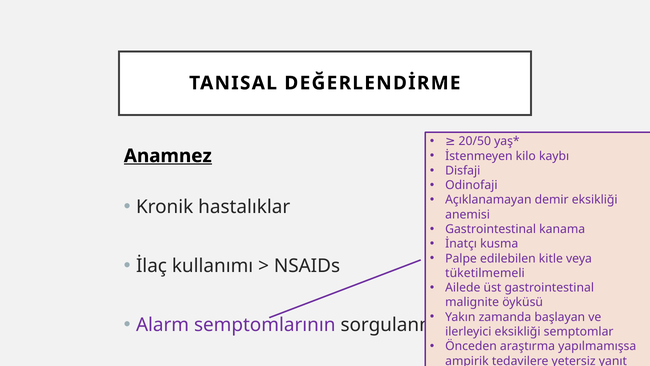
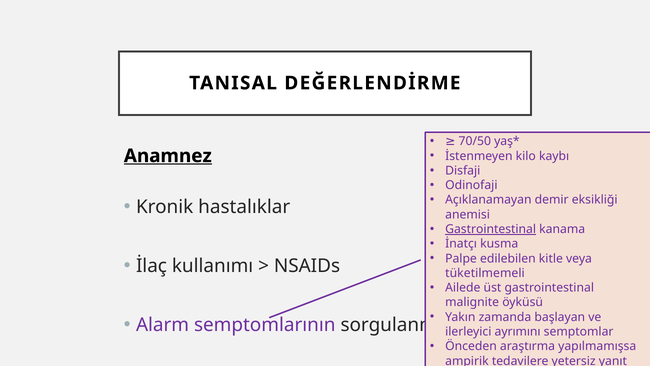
20/50: 20/50 -> 70/50 (475, 141)
Gastrointestinal underline: none -> present (491, 229)
ilerleyici eksikliği: eksikliği -> ayrımını (518, 331)
